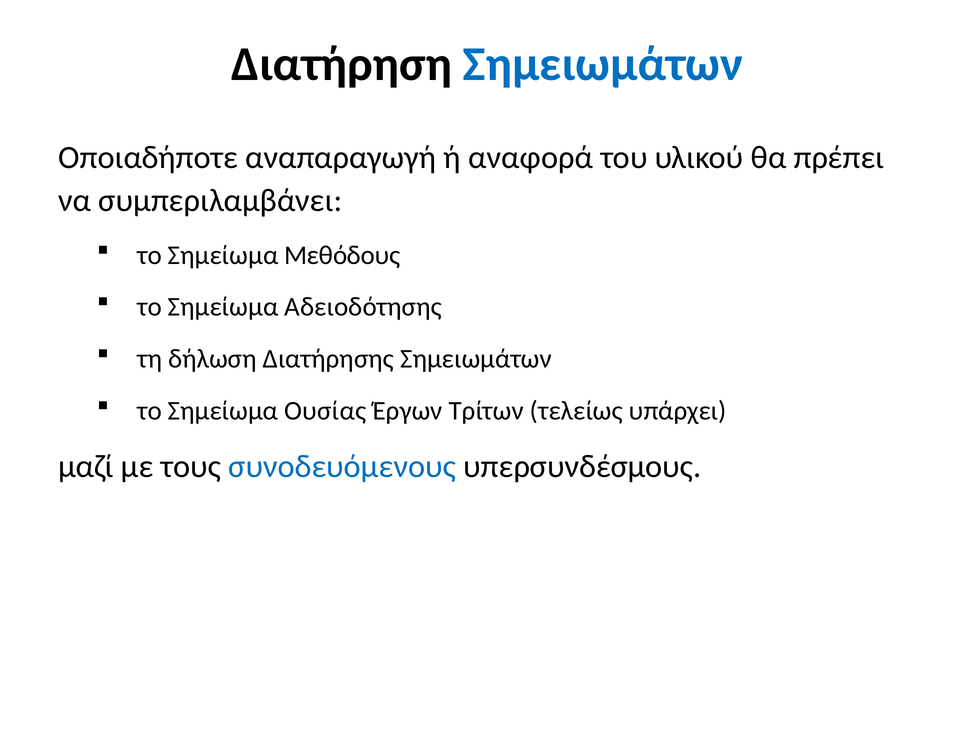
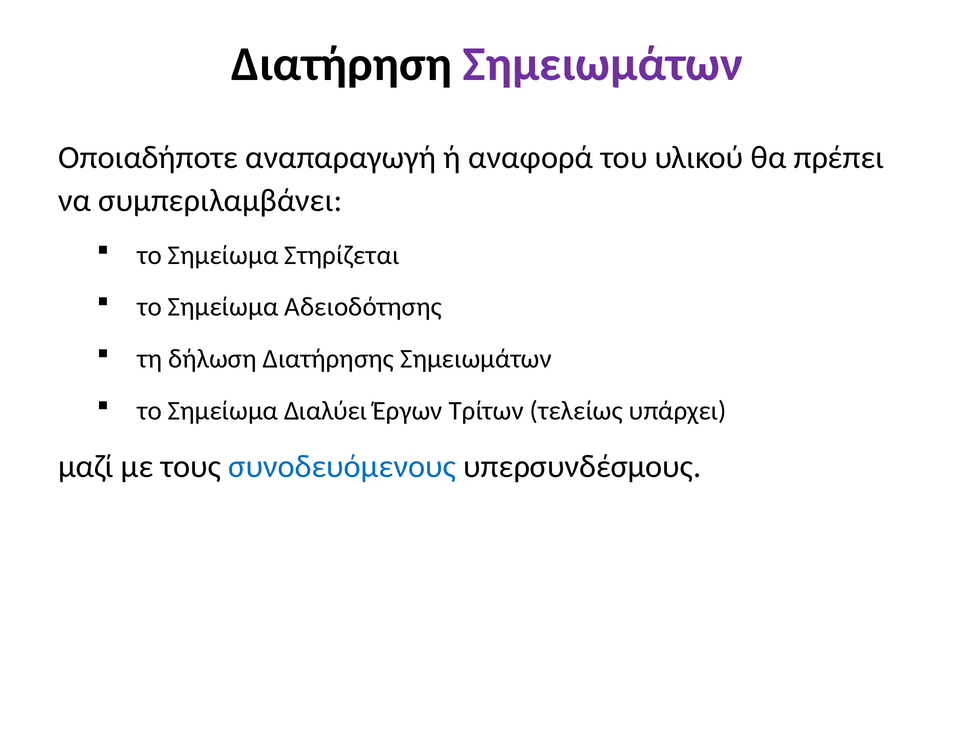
Σημειωμάτων colour: blue -> purple (603, 64)
Μεθόδους: Μεθόδους -> Στηρίζεται (342, 255)
Ουσίας: Ουσίας -> Διαλύει (326, 411)
